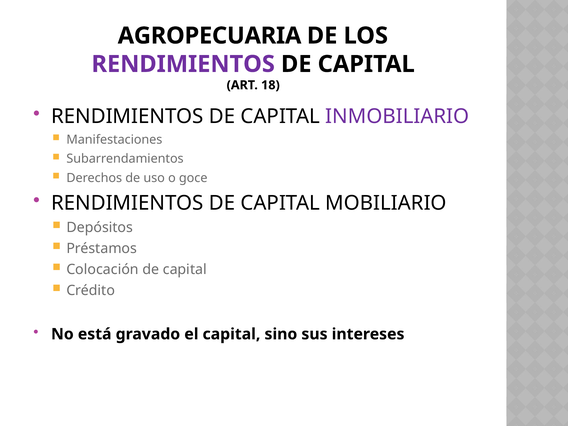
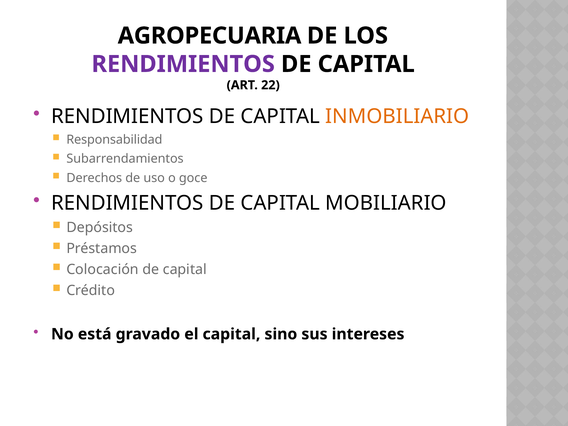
18: 18 -> 22 (270, 85)
INMOBILIARIO colour: purple -> orange (397, 117)
Manifestaciones: Manifestaciones -> Responsabilidad (114, 140)
